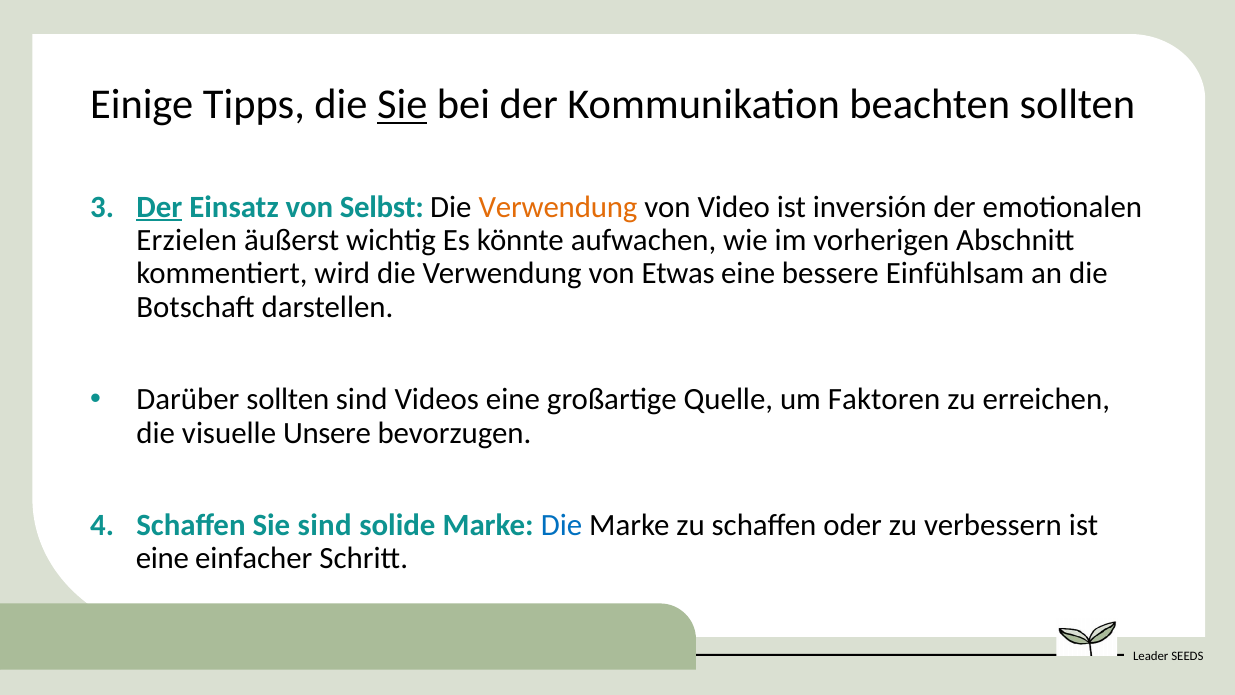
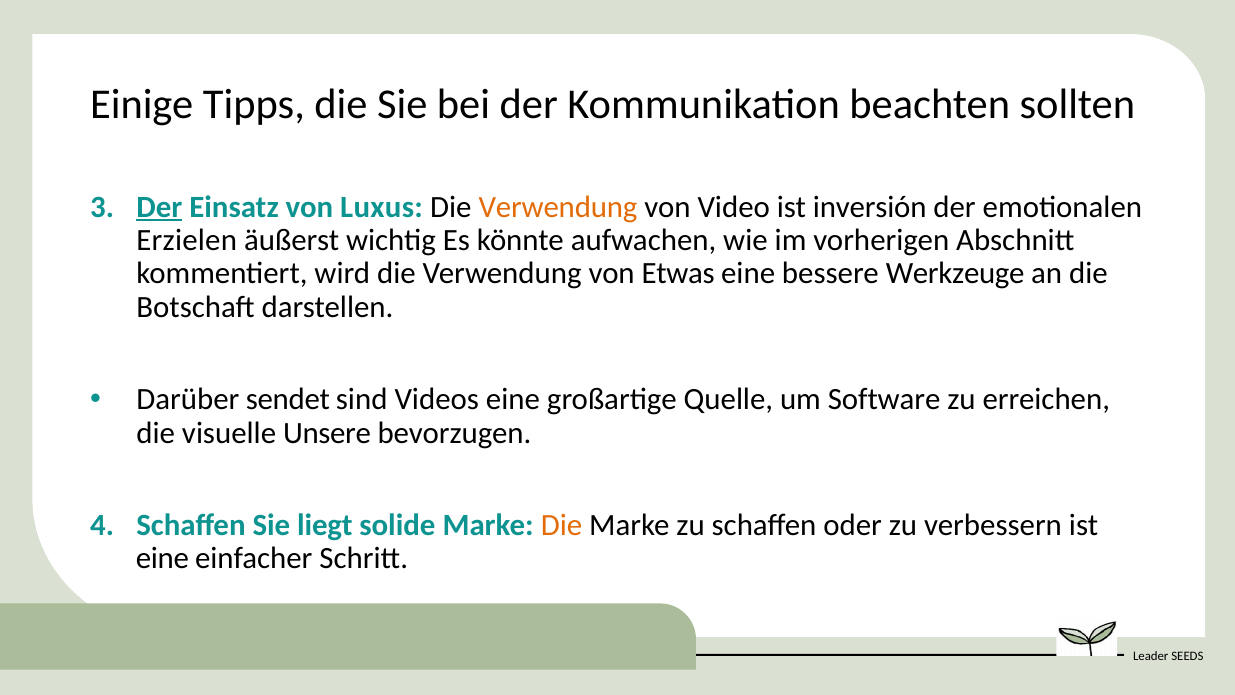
Sie underline: present -> none (402, 104)
Selbst: Selbst -> Luxus (382, 207)
Einfühlsam: Einfühlsam -> Werkzeuge (955, 274)
Darüber sollten: sollten -> sendet (288, 399)
Faktoren: Faktoren -> Software (884, 399)
Sie sind: sind -> liegt (325, 525)
Die colour: blue -> orange (562, 525)
